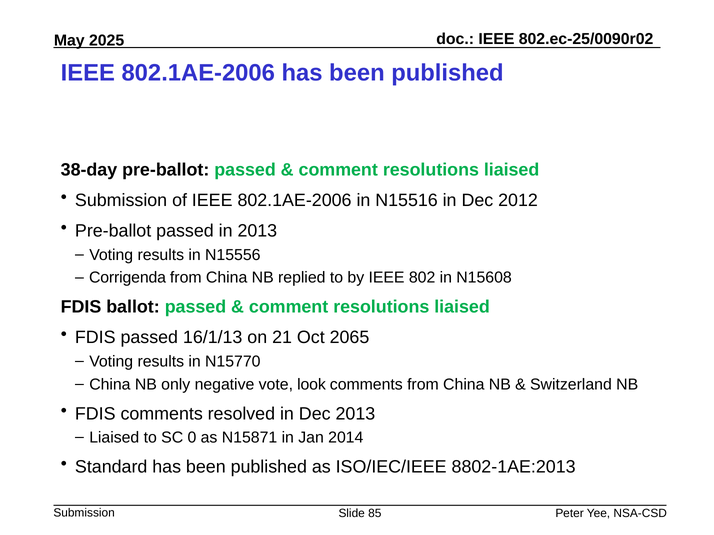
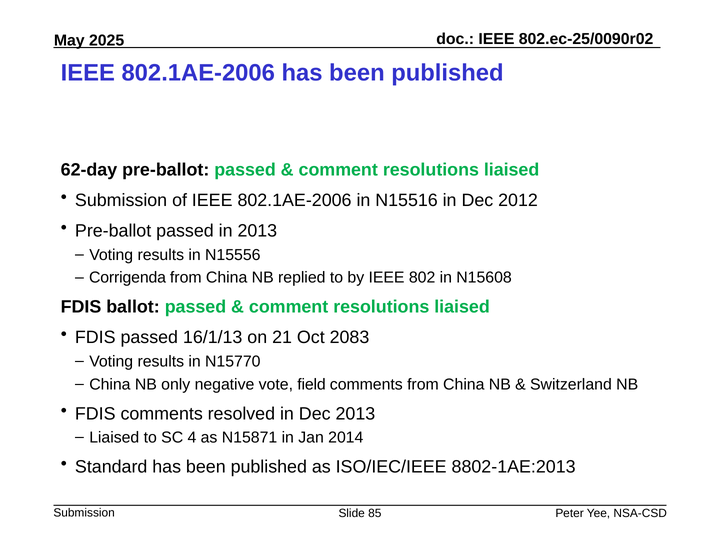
38-day: 38-day -> 62-day (89, 170)
2065: 2065 -> 2083 (349, 338)
look: look -> field (312, 385)
0: 0 -> 4 (192, 438)
